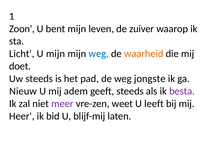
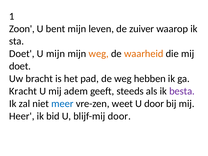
Licht: Licht -> Doet (22, 54)
weg colour: blue -> orange (99, 54)
Uw steeds: steeds -> bracht (39, 79)
jongste: jongste -> hebben (150, 79)
Nieuw: Nieuw -> Kracht (23, 91)
meer colour: purple -> blue (62, 104)
U leeft: leeft -> door (154, 104)
blijf-mij laten: laten -> door (119, 116)
